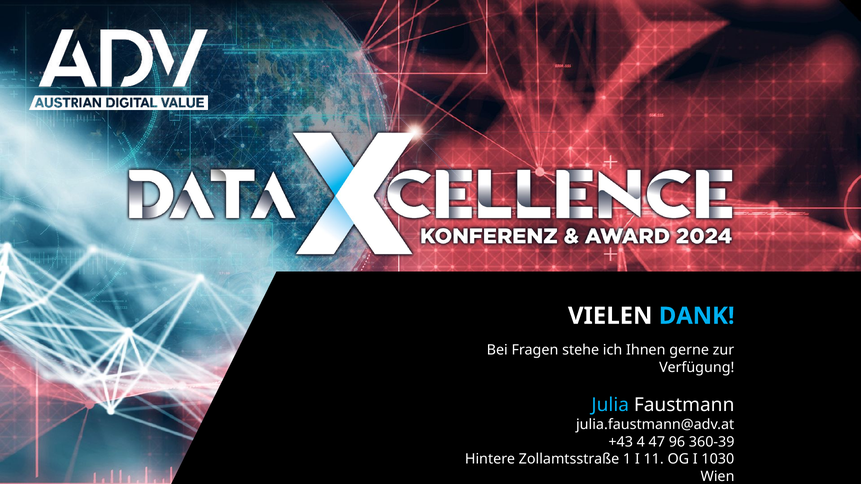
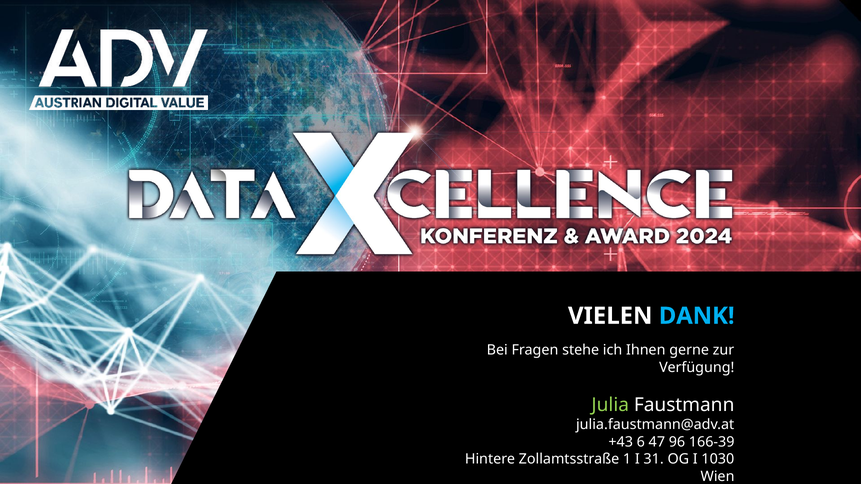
Julia colour: light blue -> light green (610, 405)
4: 4 -> 6 (641, 442)
360-39: 360-39 -> 166-39 (712, 442)
11: 11 -> 31 (654, 459)
